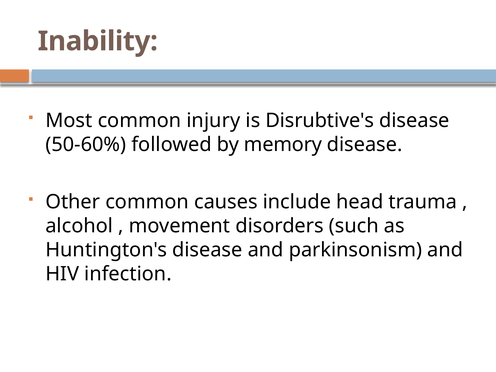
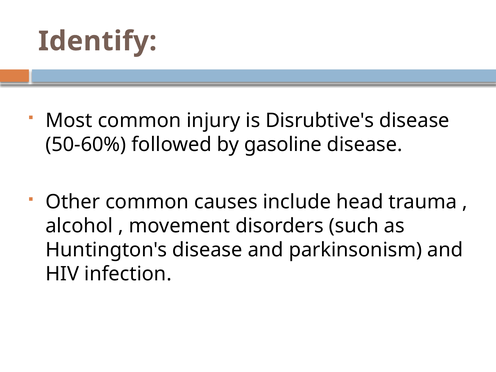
Inability: Inability -> Identify (97, 41)
memory: memory -> gasoline (283, 144)
